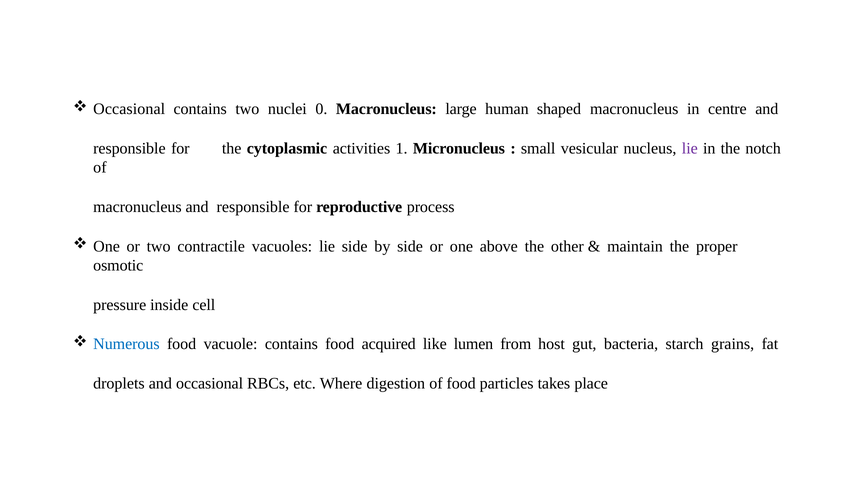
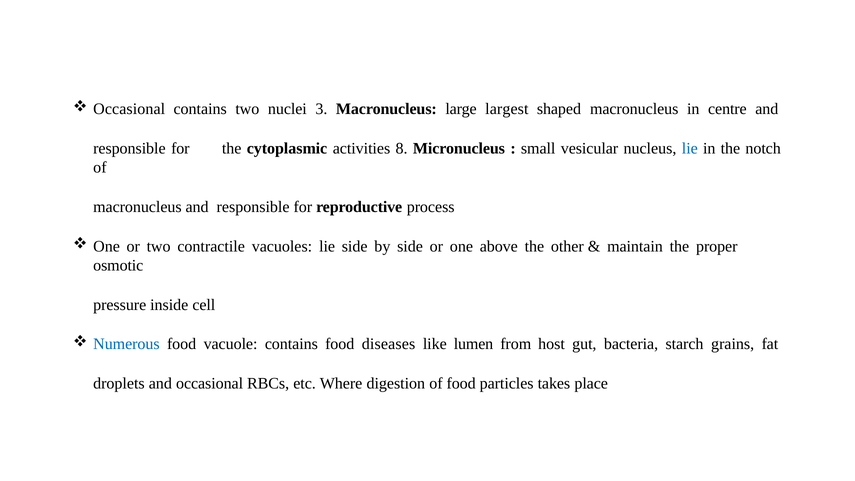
0: 0 -> 3 (321, 109)
human: human -> largest (507, 109)
1: 1 -> 8 (402, 148)
lie colour: purple -> blue (690, 148)
acquired: acquired -> diseases (389, 344)
